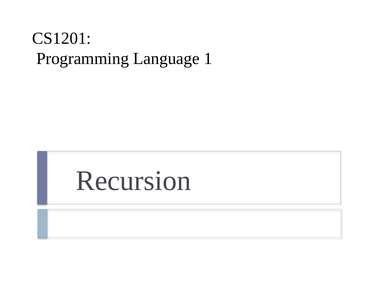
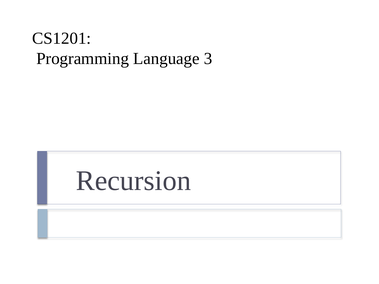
1: 1 -> 3 (208, 59)
